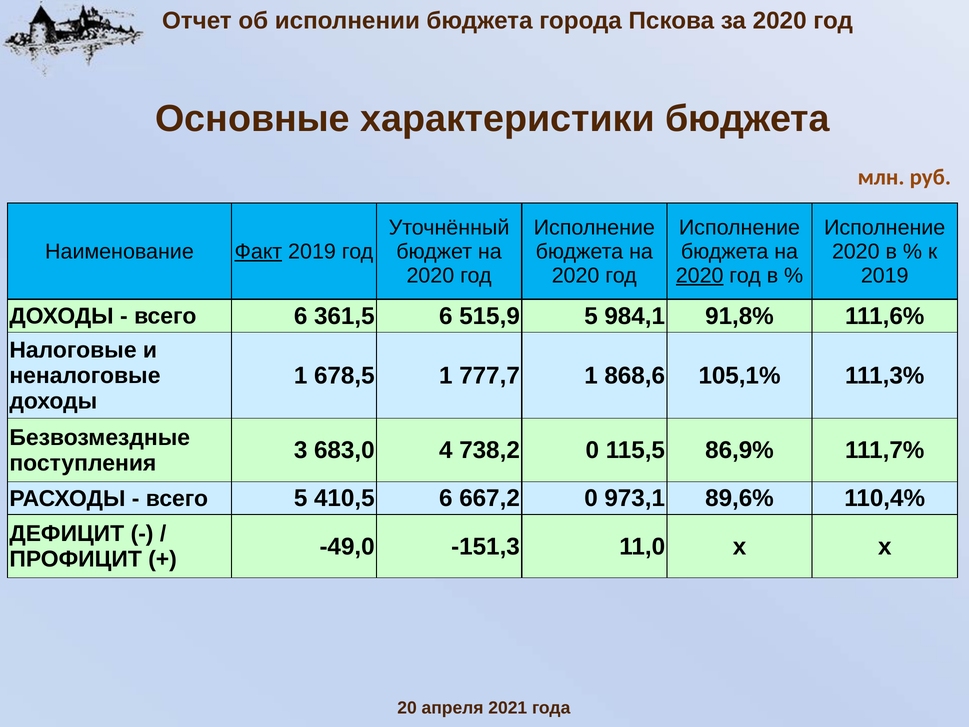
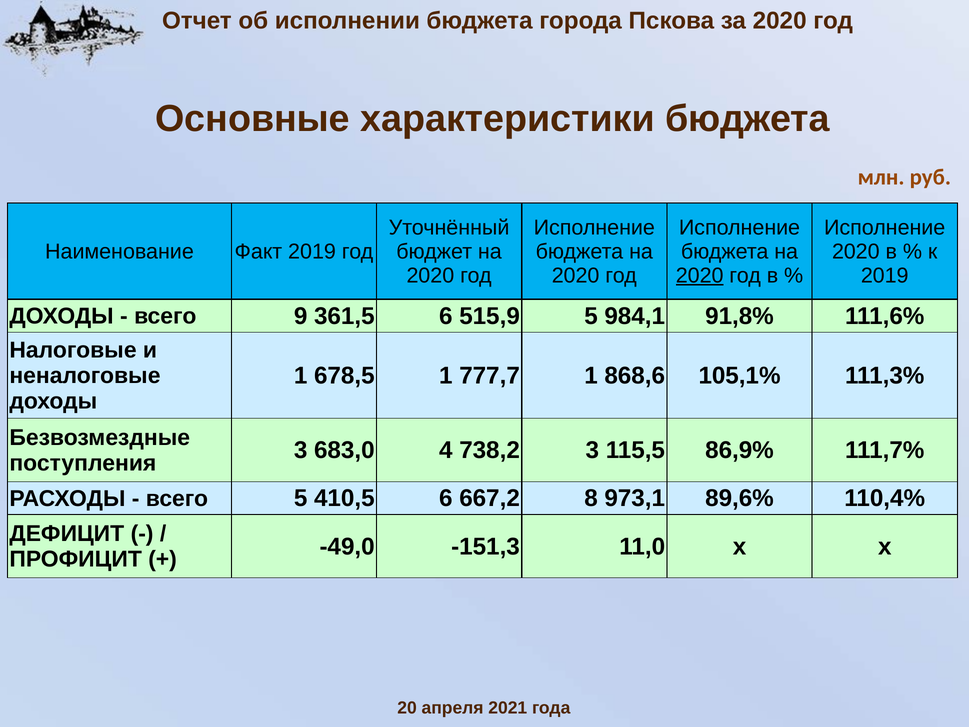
Факт underline: present -> none (258, 251)
всего 6: 6 -> 9 (301, 316)
738,2 0: 0 -> 3 (592, 450)
667,2 0: 0 -> 8 (591, 498)
